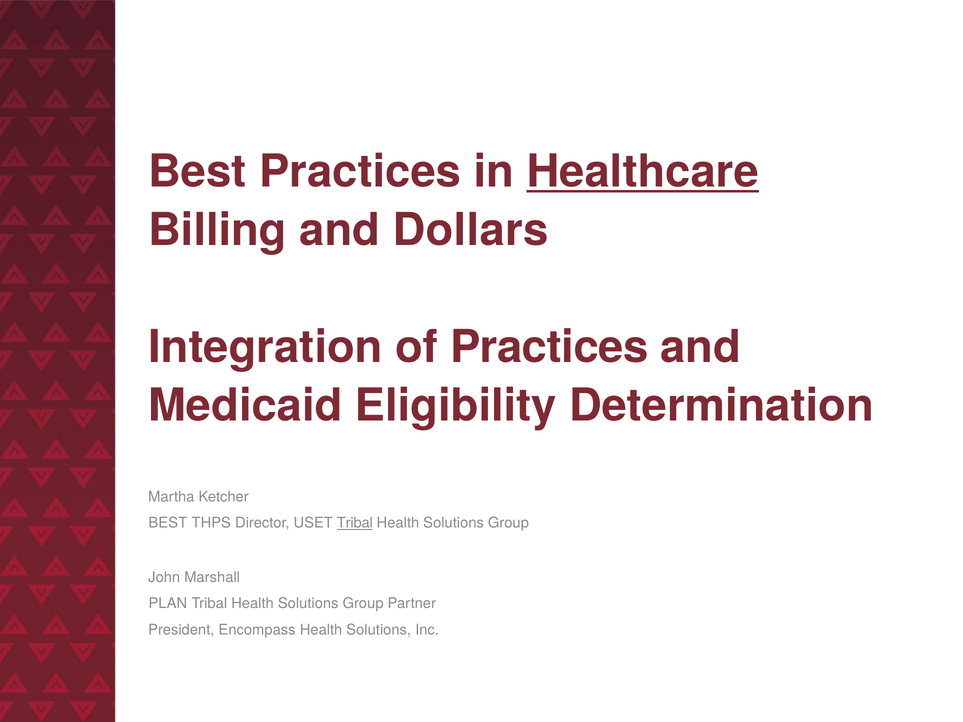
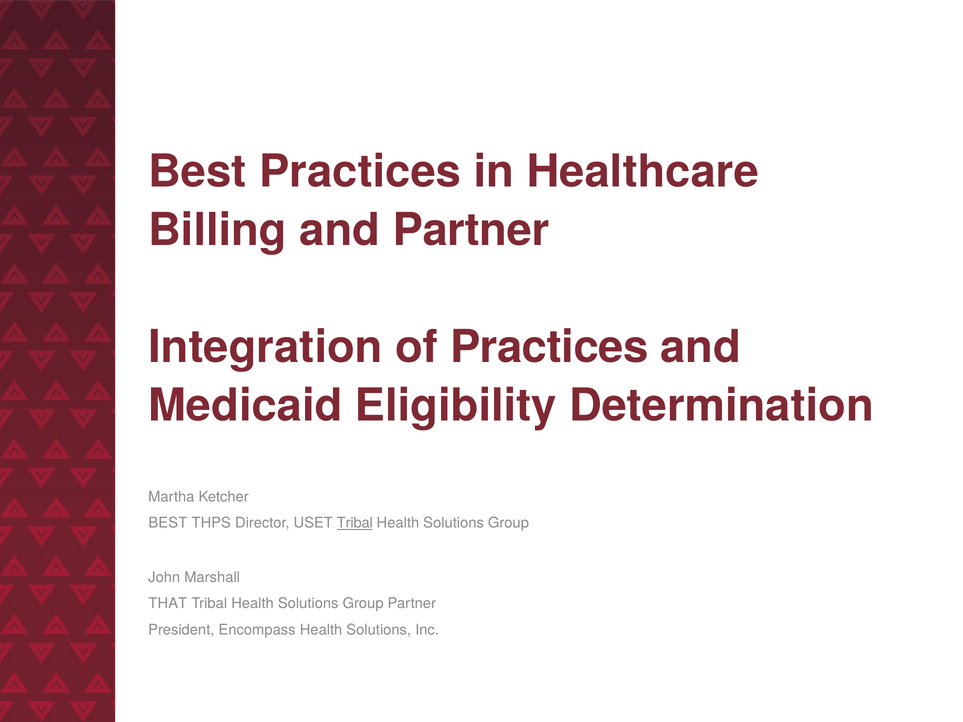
Healthcare underline: present -> none (643, 172)
and Dollars: Dollars -> Partner (471, 230)
PLAN: PLAN -> THAT (168, 604)
